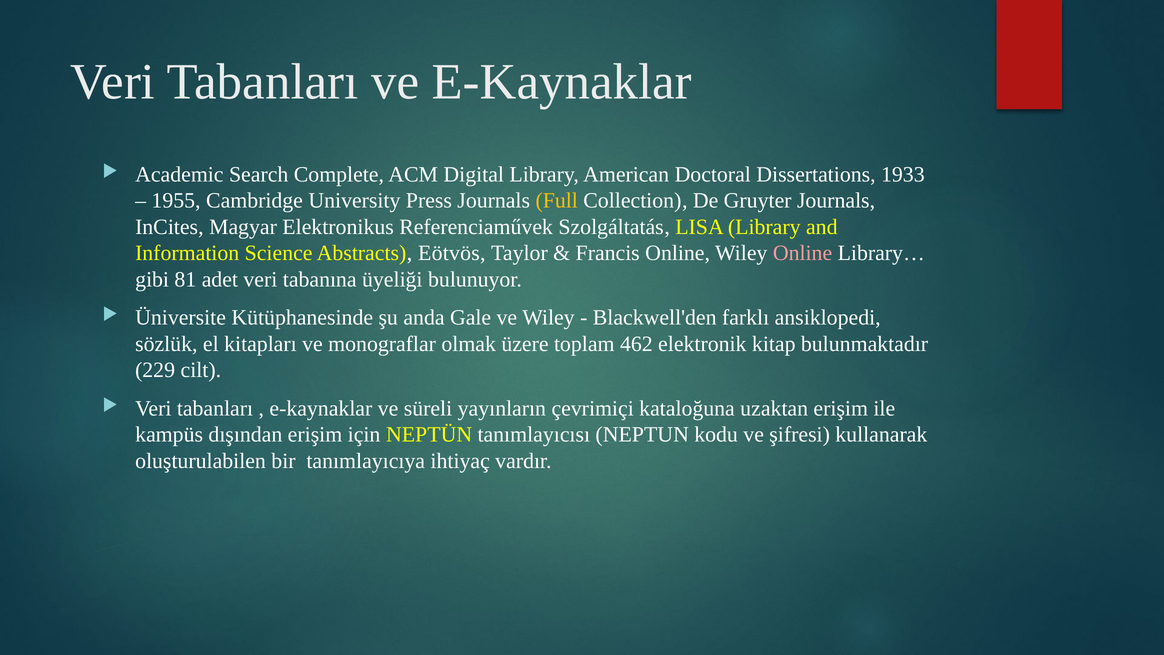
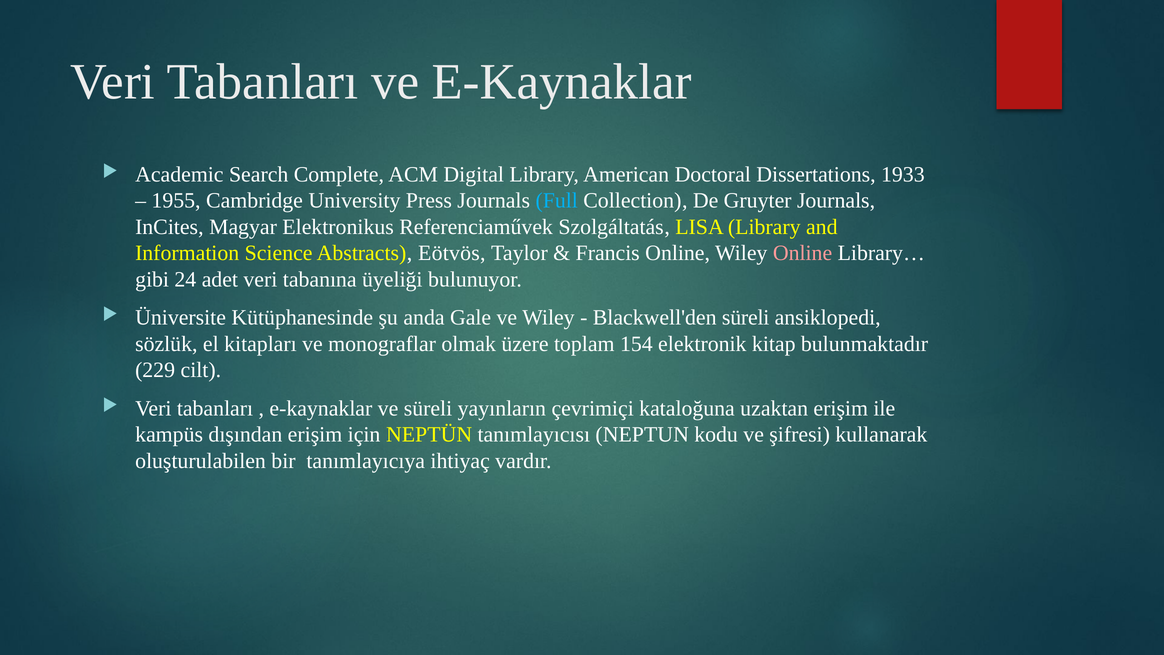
Full colour: yellow -> light blue (557, 201)
81: 81 -> 24 (185, 279)
Blackwell'den farklı: farklı -> süreli (746, 318)
462: 462 -> 154 (636, 344)
